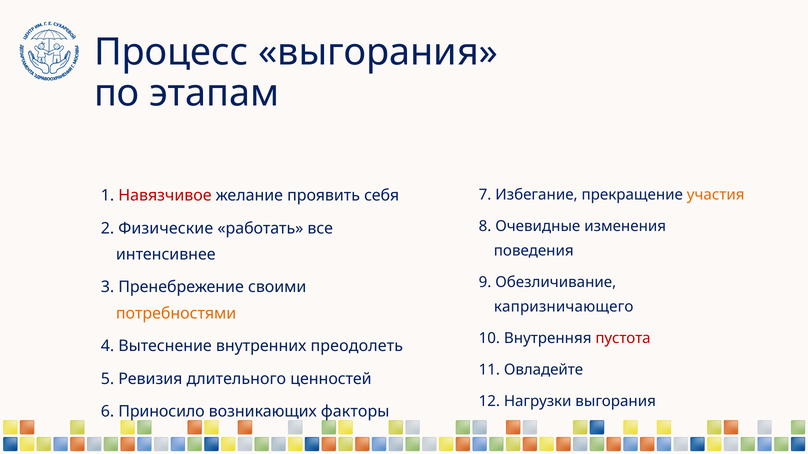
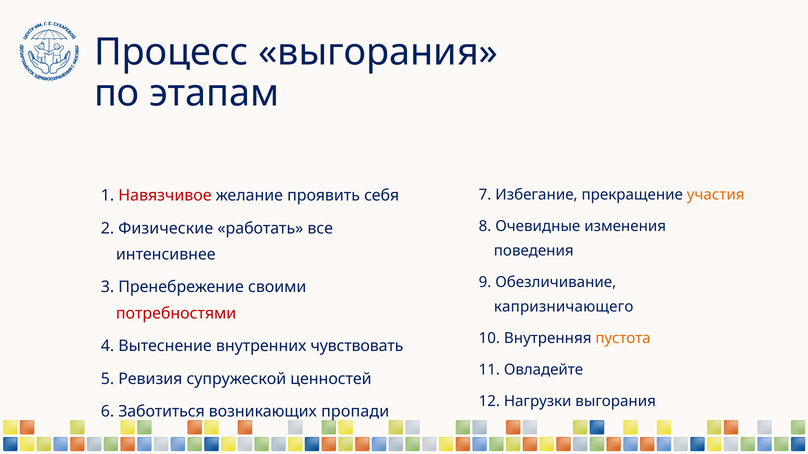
потребностями colour: orange -> red (176, 314)
пустота colour: red -> orange (623, 339)
преодолеть: преодолеть -> чувствовать (357, 346)
длительного: длительного -> супружеской (236, 379)
Приносило: Приносило -> Заботиться (162, 412)
факторы: факторы -> пропади (355, 412)
